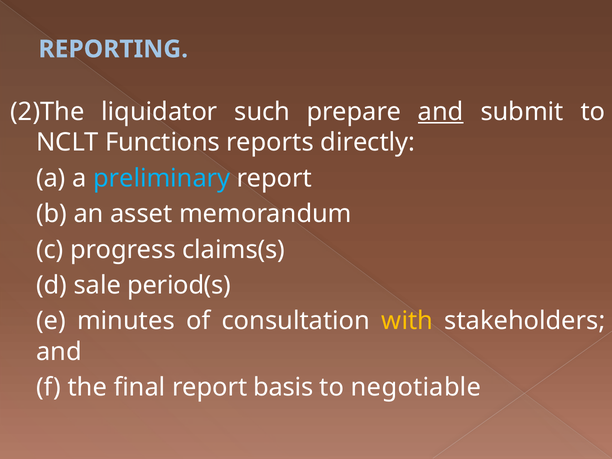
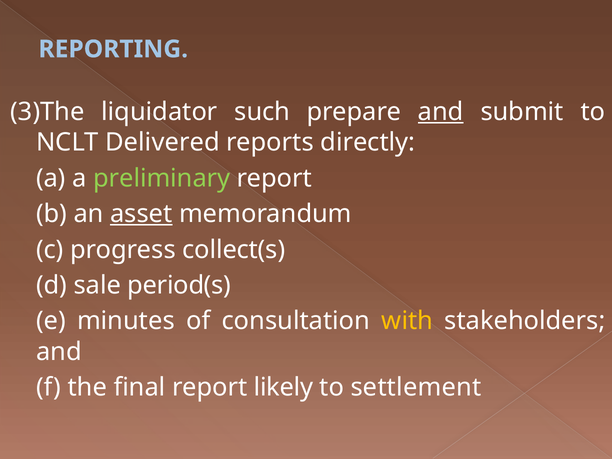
2)The: 2)The -> 3)The (47, 112)
Functions: Functions -> Delivered (162, 142)
preliminary colour: light blue -> light green (162, 178)
asset underline: none -> present (141, 214)
claims(s: claims(s -> collect(s (234, 250)
basis: basis -> likely (283, 387)
negotiable: negotiable -> settlement (416, 387)
